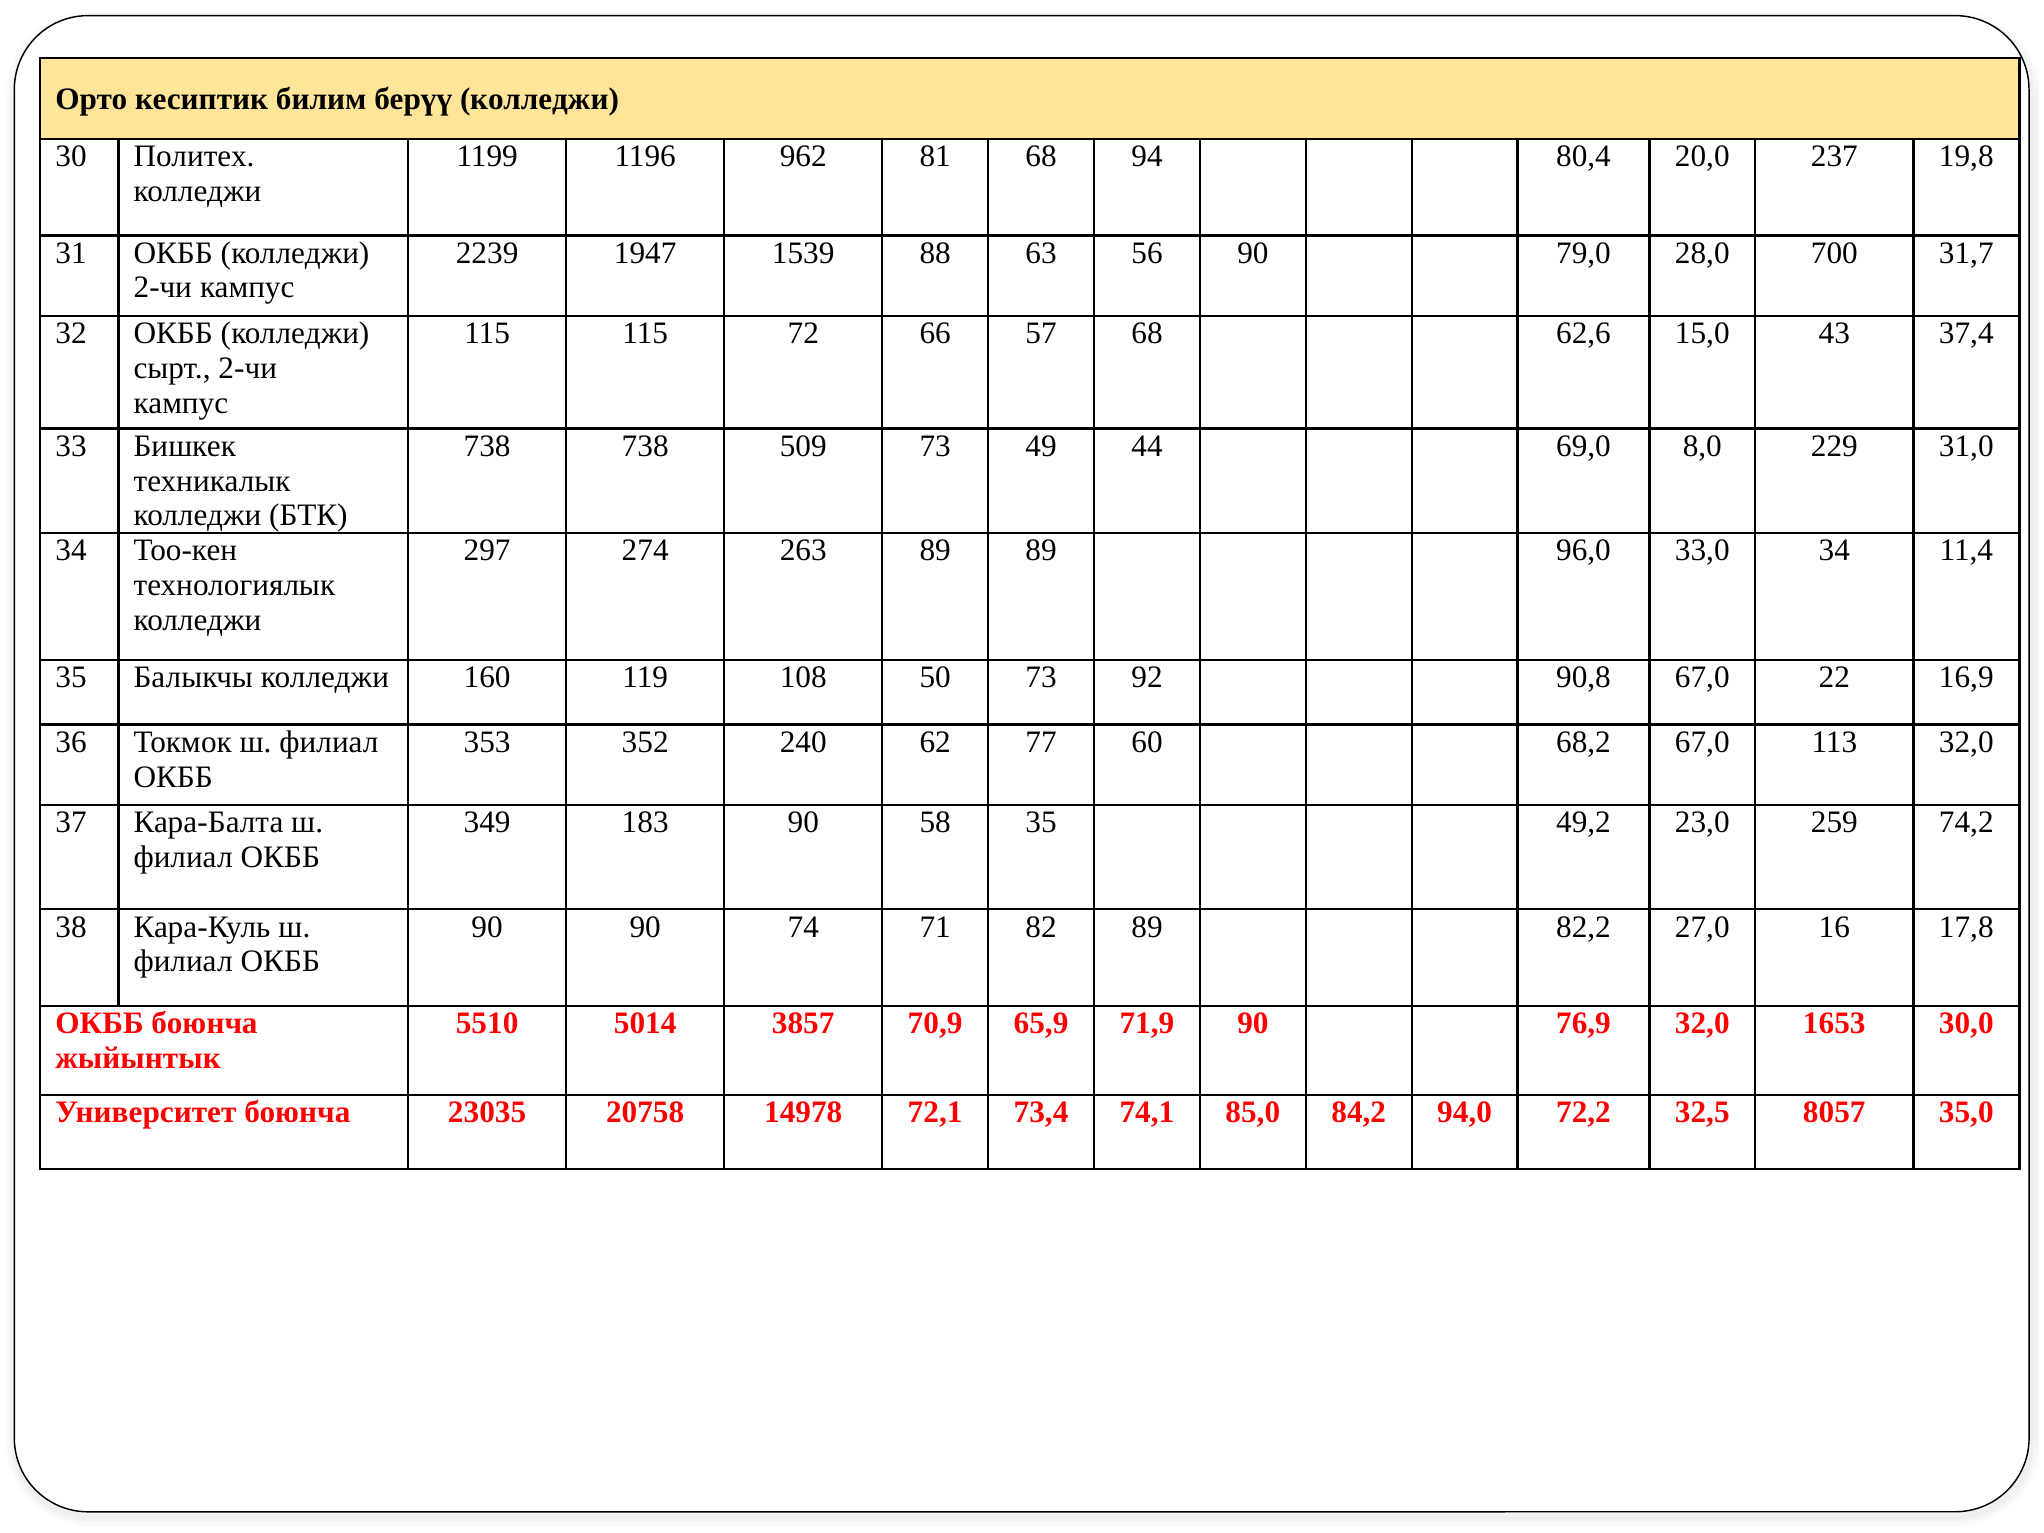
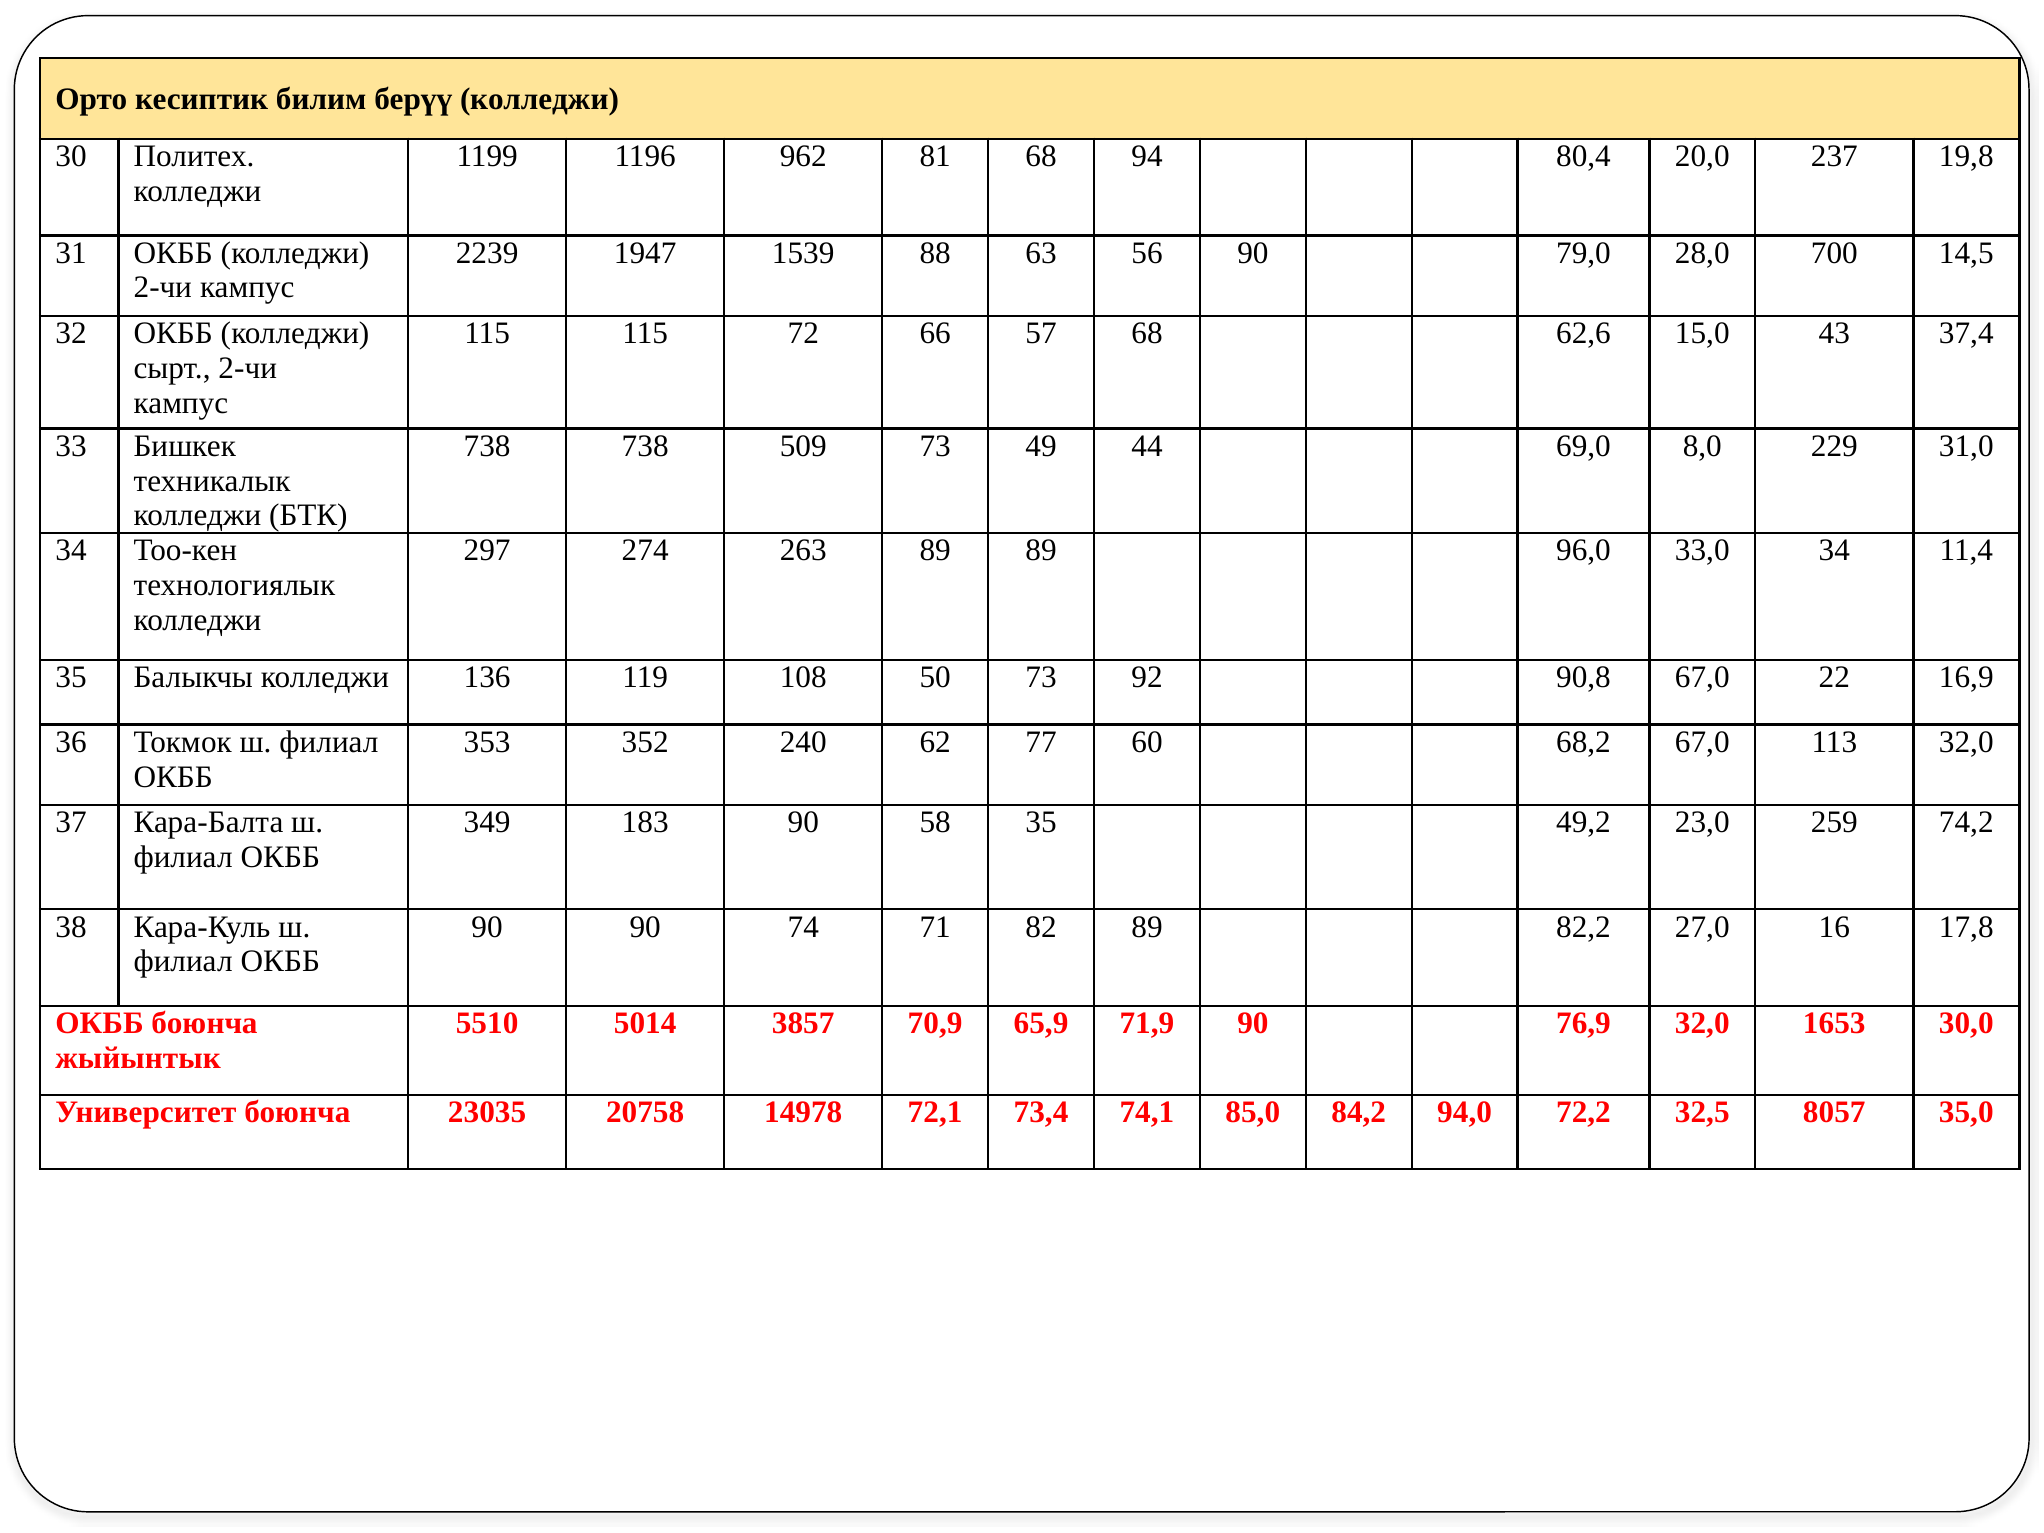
31,7: 31,7 -> 14,5 (1966, 253)
160: 160 -> 136 (487, 678)
